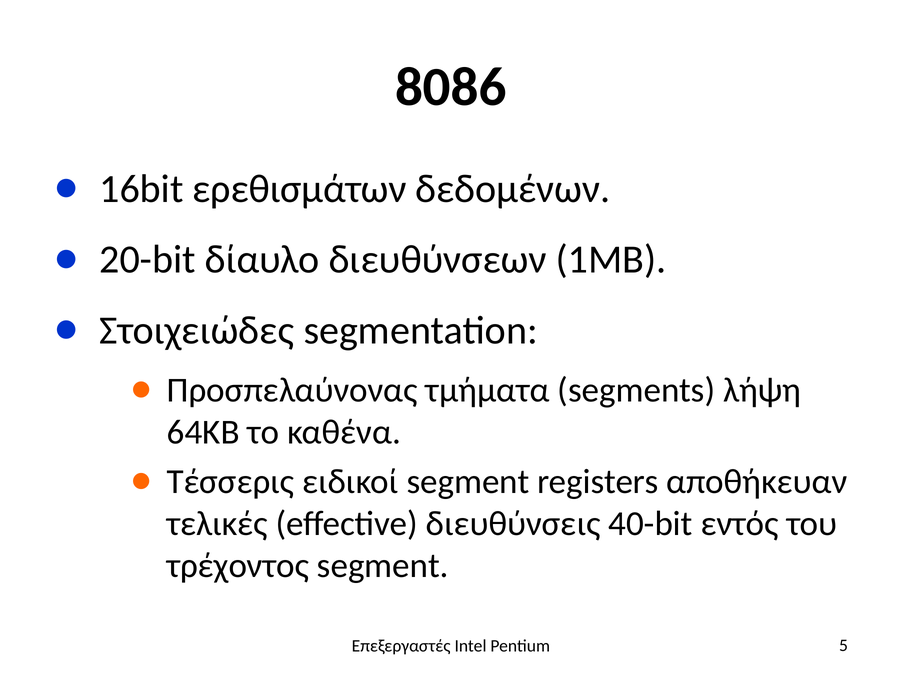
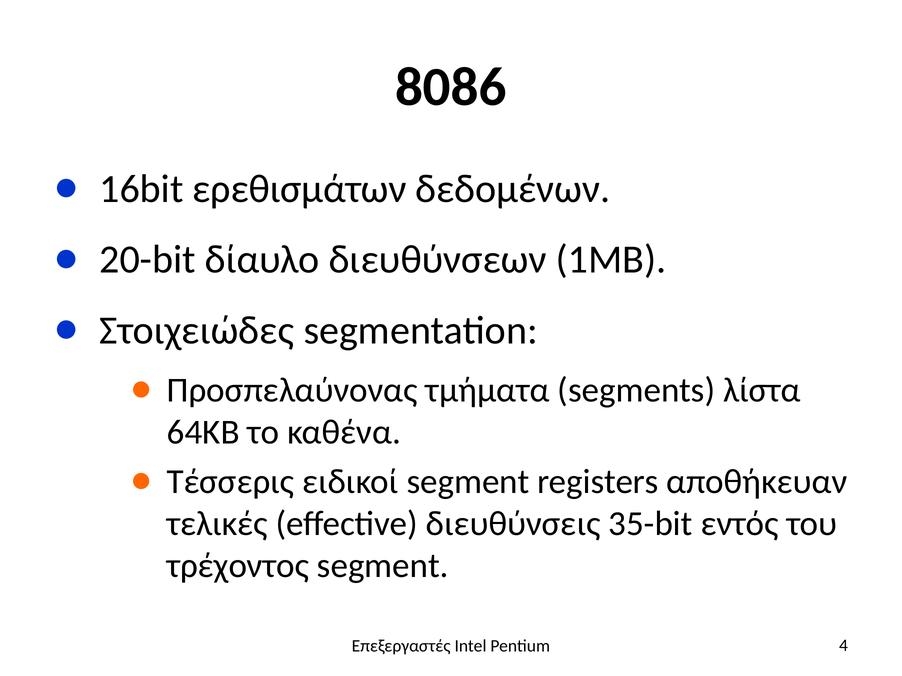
λήψη: λήψη -> λίστα (762, 390)
40-bit: 40-bit -> 35-bit (650, 524)
5: 5 -> 4 (843, 646)
